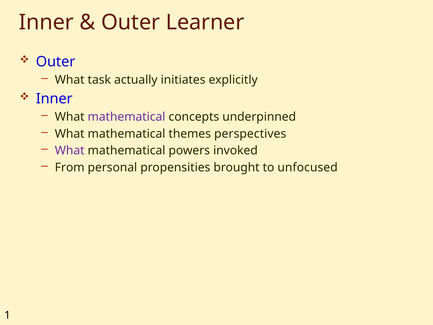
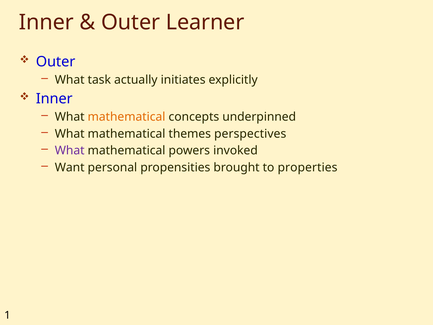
mathematical colour: purple -> orange (127, 117)
From: From -> Want (70, 167)
unfocused: unfocused -> properties (308, 167)
